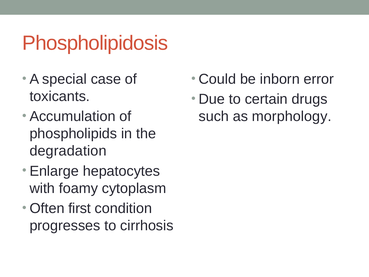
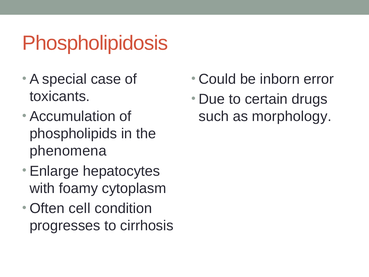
degradation: degradation -> phenomena (68, 151)
first: first -> cell (80, 208)
